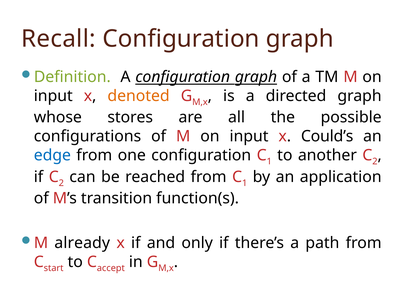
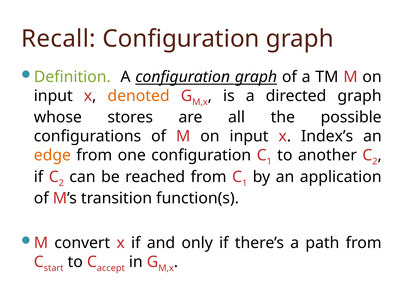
Could’s: Could’s -> Index’s (327, 136)
edge colour: blue -> orange (52, 155)
already: already -> convert (82, 243)
